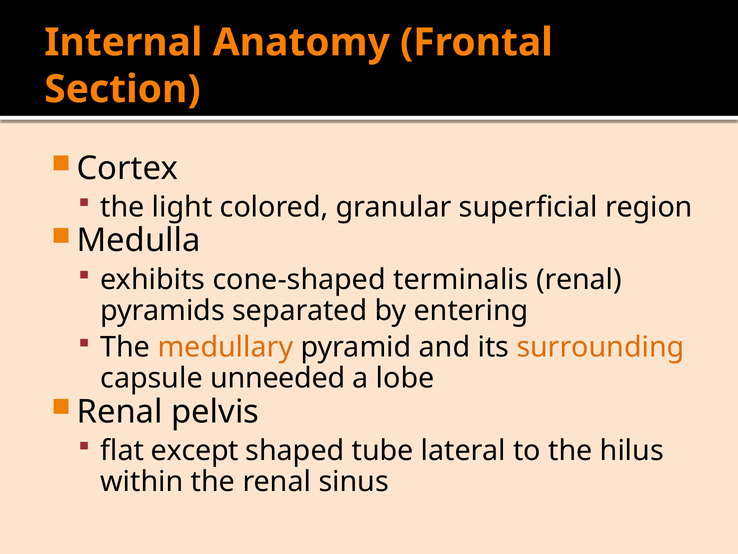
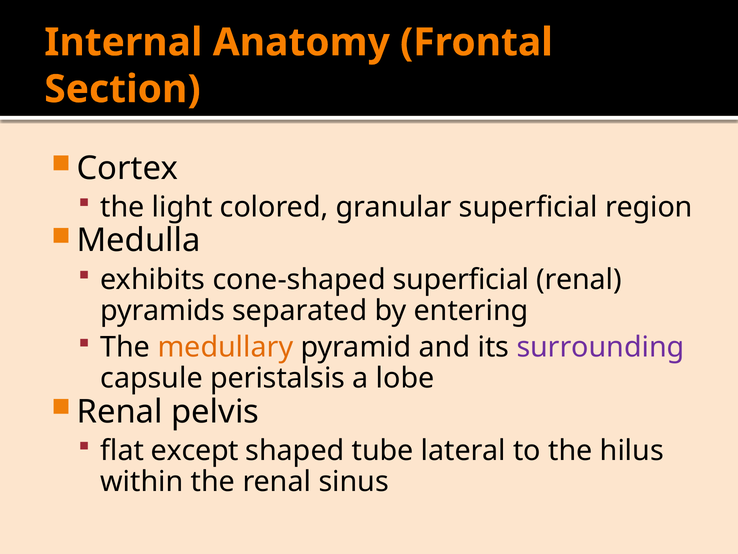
cone-shaped terminalis: terminalis -> superficial (461, 279)
surrounding colour: orange -> purple (600, 347)
unneeded: unneeded -> peristalsis (278, 378)
